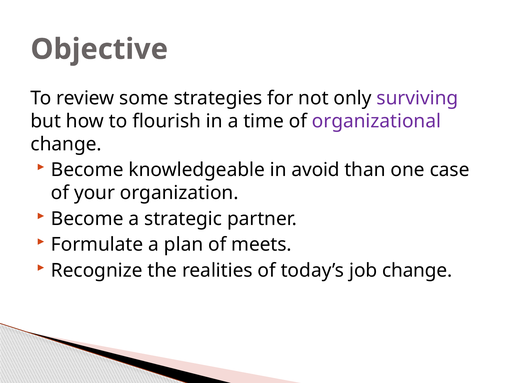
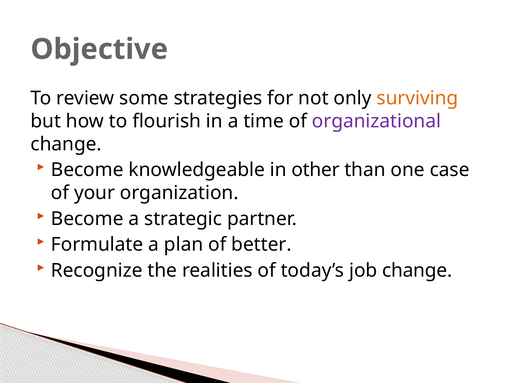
surviving colour: purple -> orange (417, 98)
avoid: avoid -> other (316, 170)
meets: meets -> better (261, 244)
